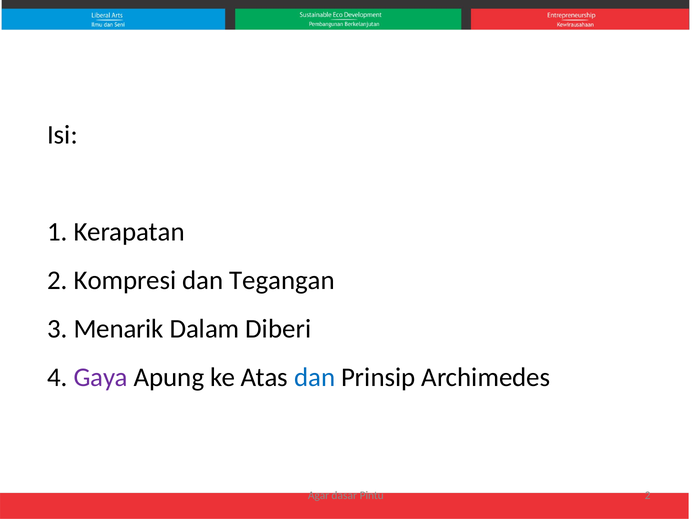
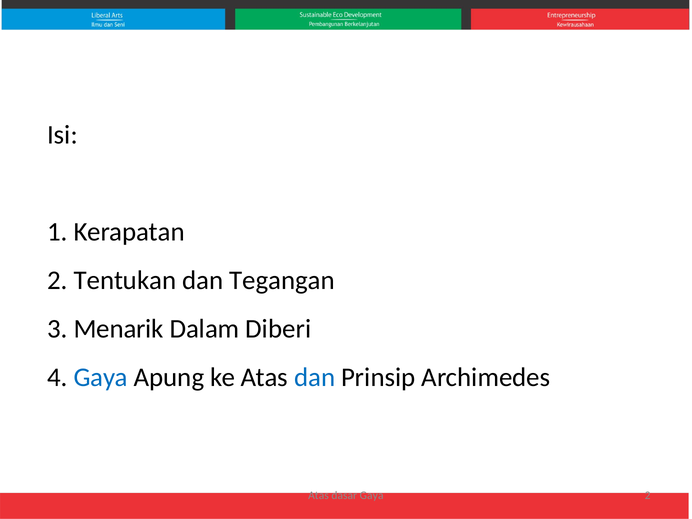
Kompresi: Kompresi -> Tentukan (125, 280)
Gaya colour: purple -> blue (101, 377)
Agar: Agar -> Atas (318, 496)
dasar Pintu: Pintu -> Gaya (372, 496)
